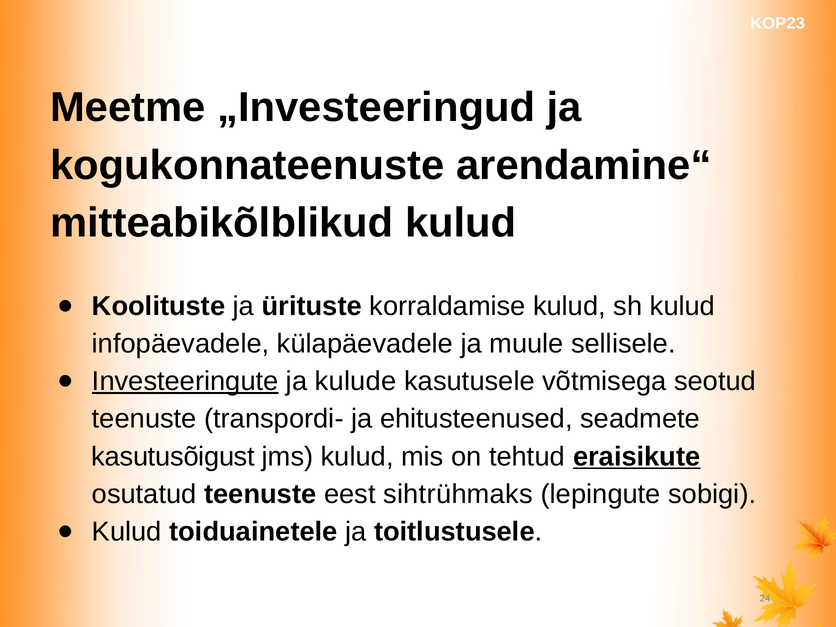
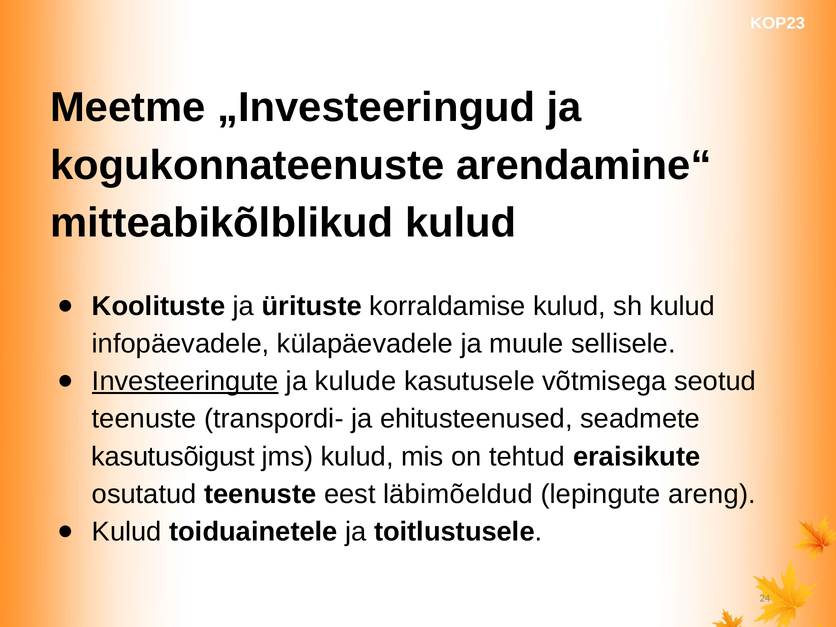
eraisikute underline: present -> none (637, 457)
sihtrühmaks: sihtrühmaks -> läbimõeldud (458, 494)
sobigi: sobigi -> areng (712, 494)
